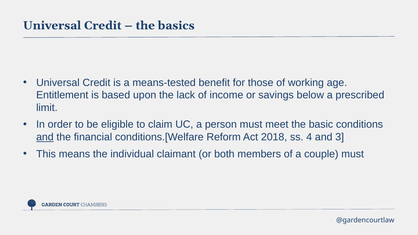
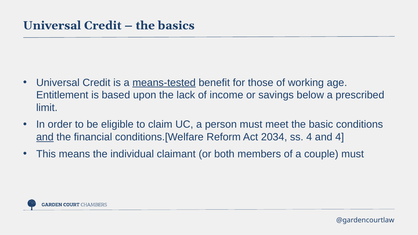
means-tested underline: none -> present (164, 83)
2018: 2018 -> 2034 (274, 137)
and 3: 3 -> 4 (340, 137)
